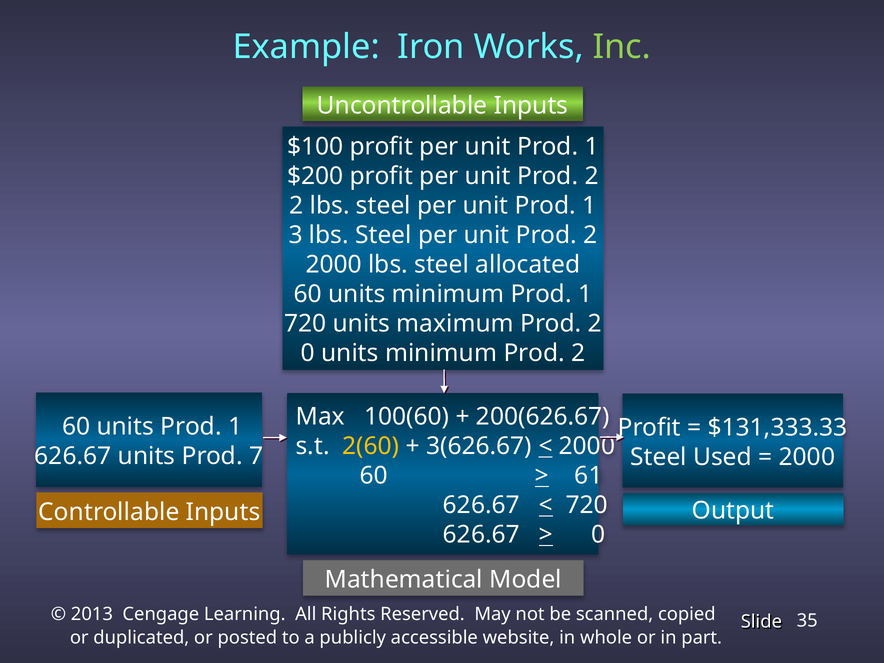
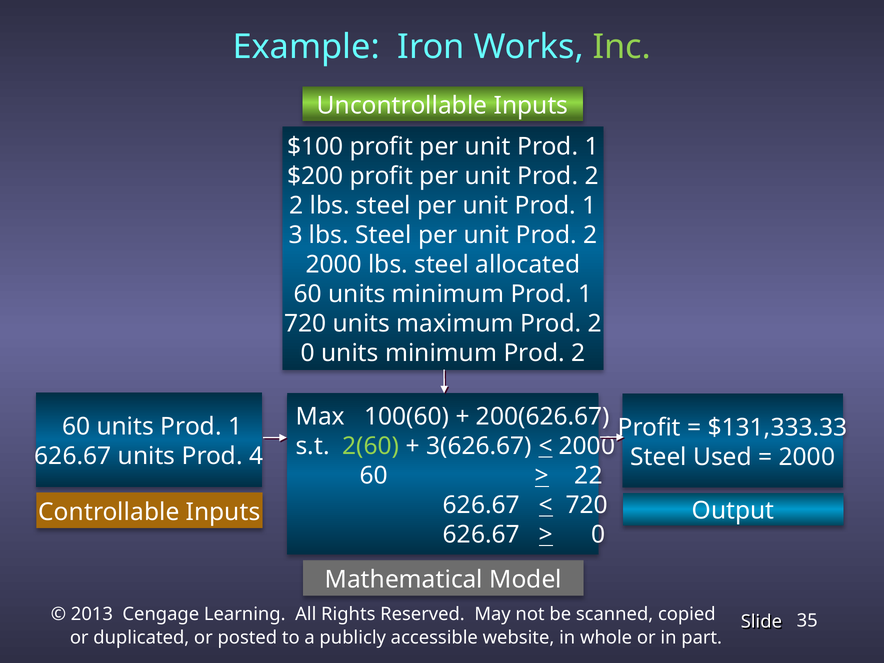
2(60 colour: yellow -> light green (371, 446)
7: 7 -> 4 (256, 456)
61: 61 -> 22 (589, 475)
